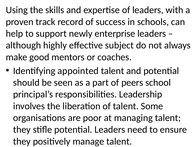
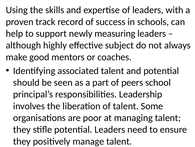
enterprise: enterprise -> measuring (115, 33)
appointed: appointed -> associated (78, 70)
